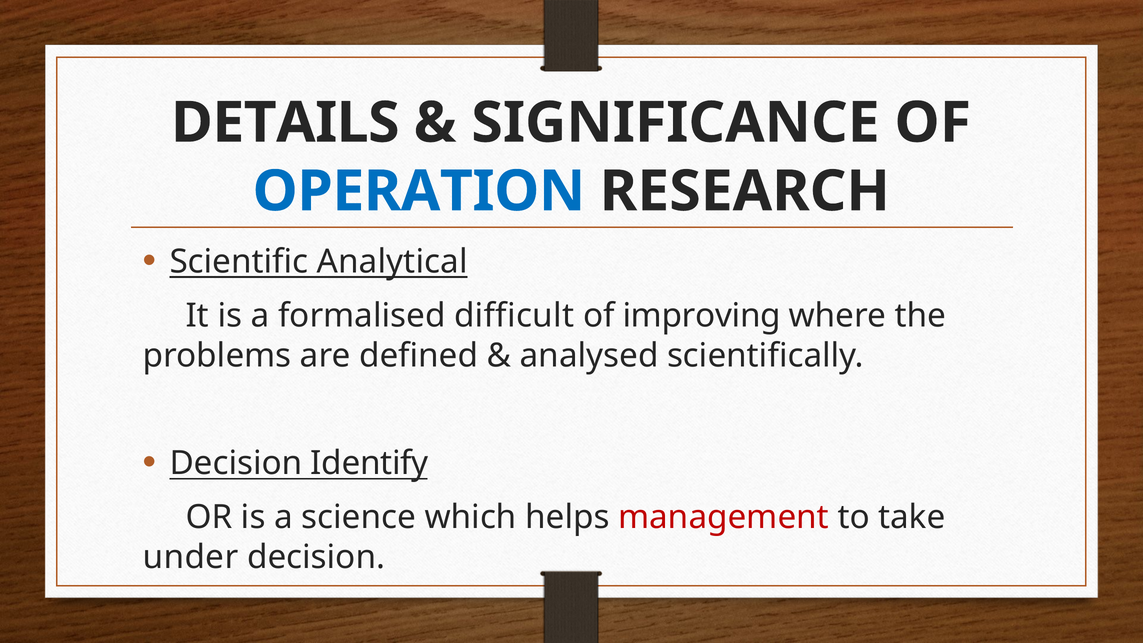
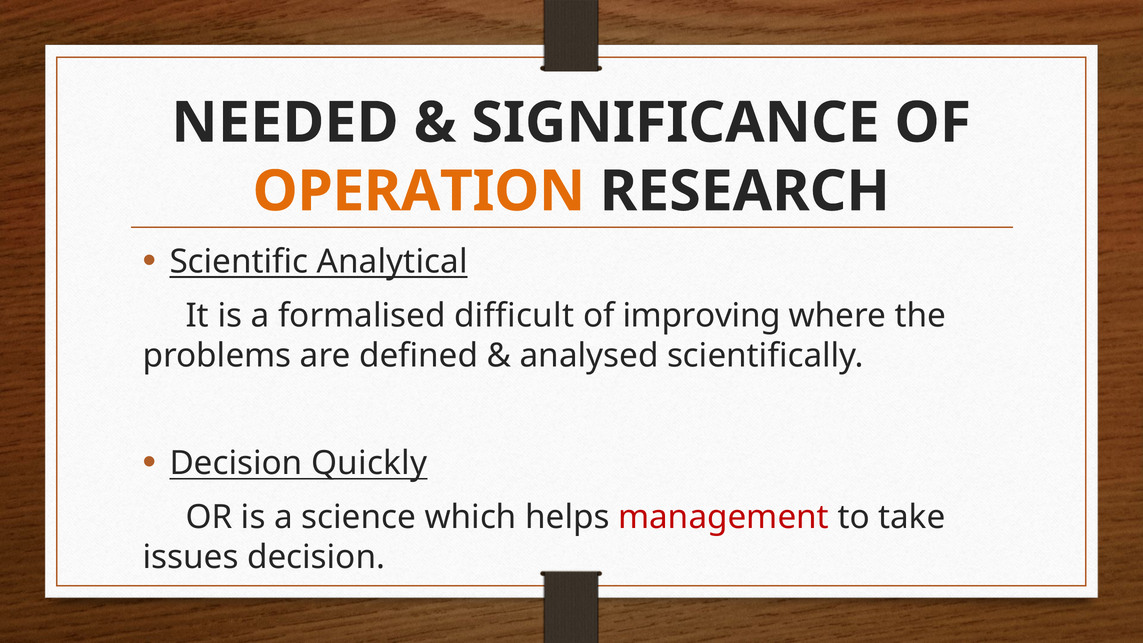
DETAILS: DETAILS -> NEEDED (285, 123)
OPERATION colour: blue -> orange (419, 191)
Identify: Identify -> Quickly (369, 463)
under: under -> issues (191, 557)
